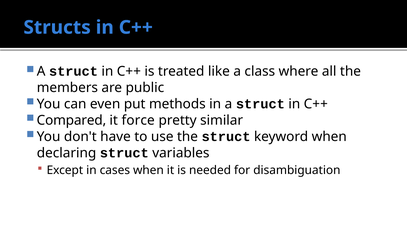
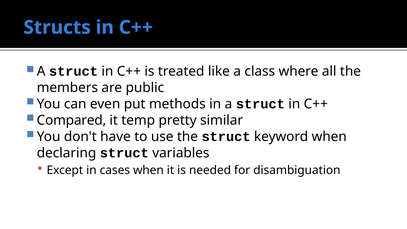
force: force -> temp (138, 120)
